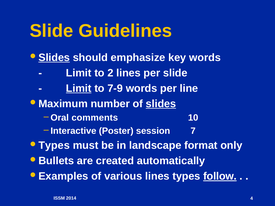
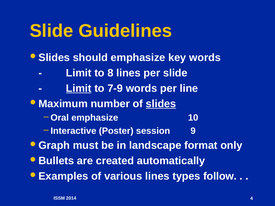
Slides underline: present -> none (54, 58)
2: 2 -> 8 (110, 73)
Oral comments: comments -> emphasize (95, 118)
7: 7 -> 9 (193, 131)
Types: Types -> Graph (54, 146)
follow underline: present -> none (220, 176)
